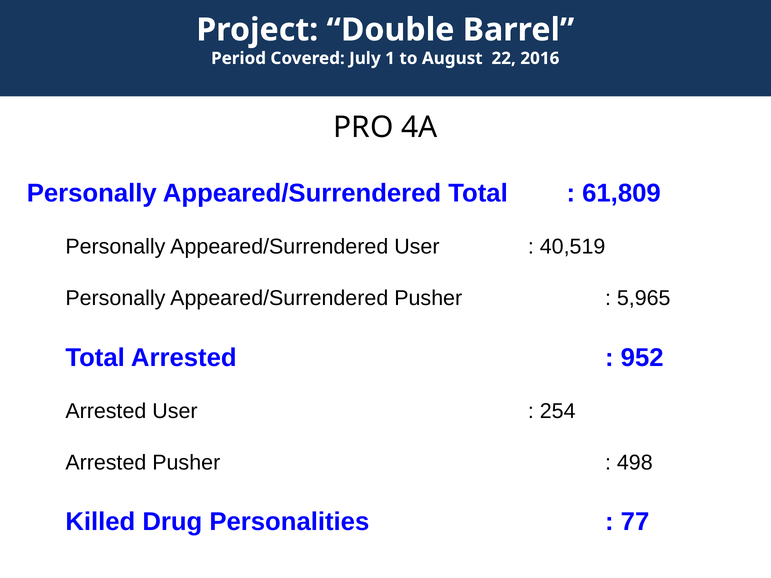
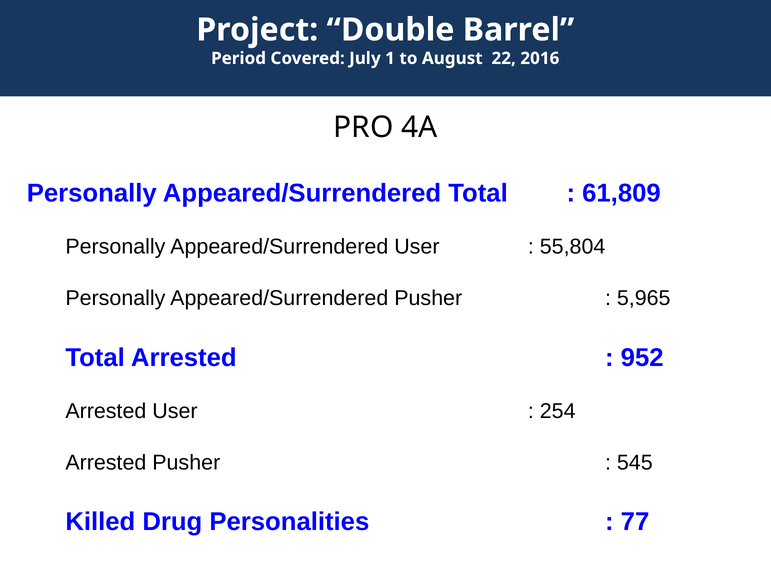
40,519: 40,519 -> 55,804 (573, 247)
498: 498 -> 545 (635, 463)
